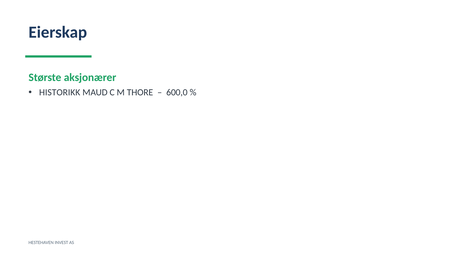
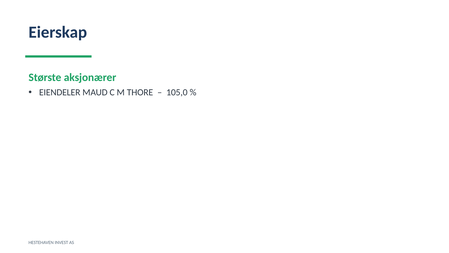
HISTORIKK: HISTORIKK -> EIENDELER (60, 92)
600,0: 600,0 -> 105,0 (177, 92)
